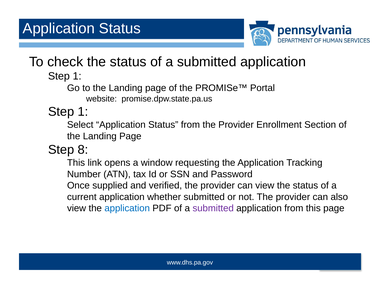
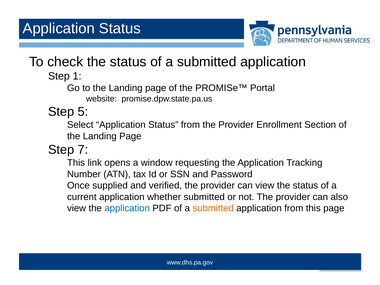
1: 1 -> 5 (83, 112)
8: 8 -> 7 (83, 150)
submitted colour: purple -> orange (213, 208)
